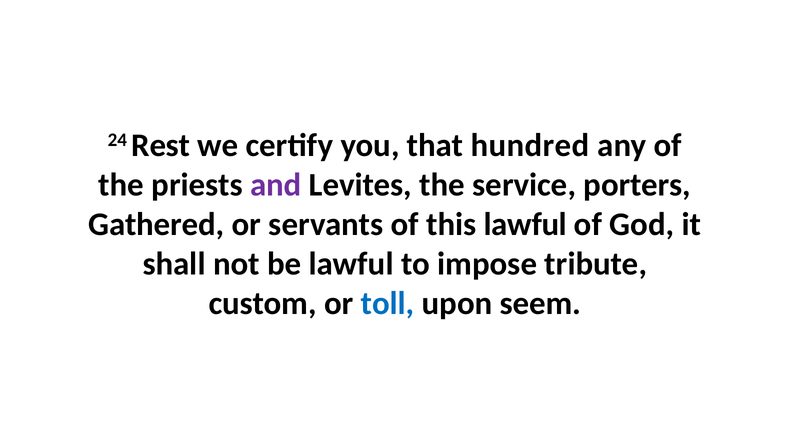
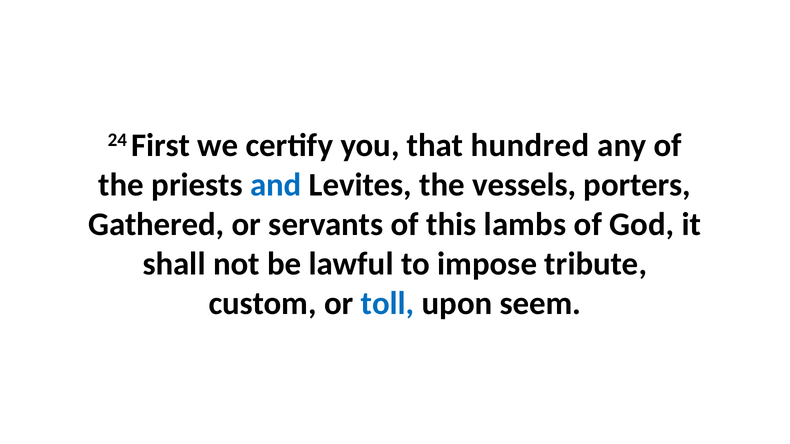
Rest: Rest -> First (161, 145)
and colour: purple -> blue (276, 185)
service: service -> vessels (524, 185)
this lawful: lawful -> lambs (525, 224)
